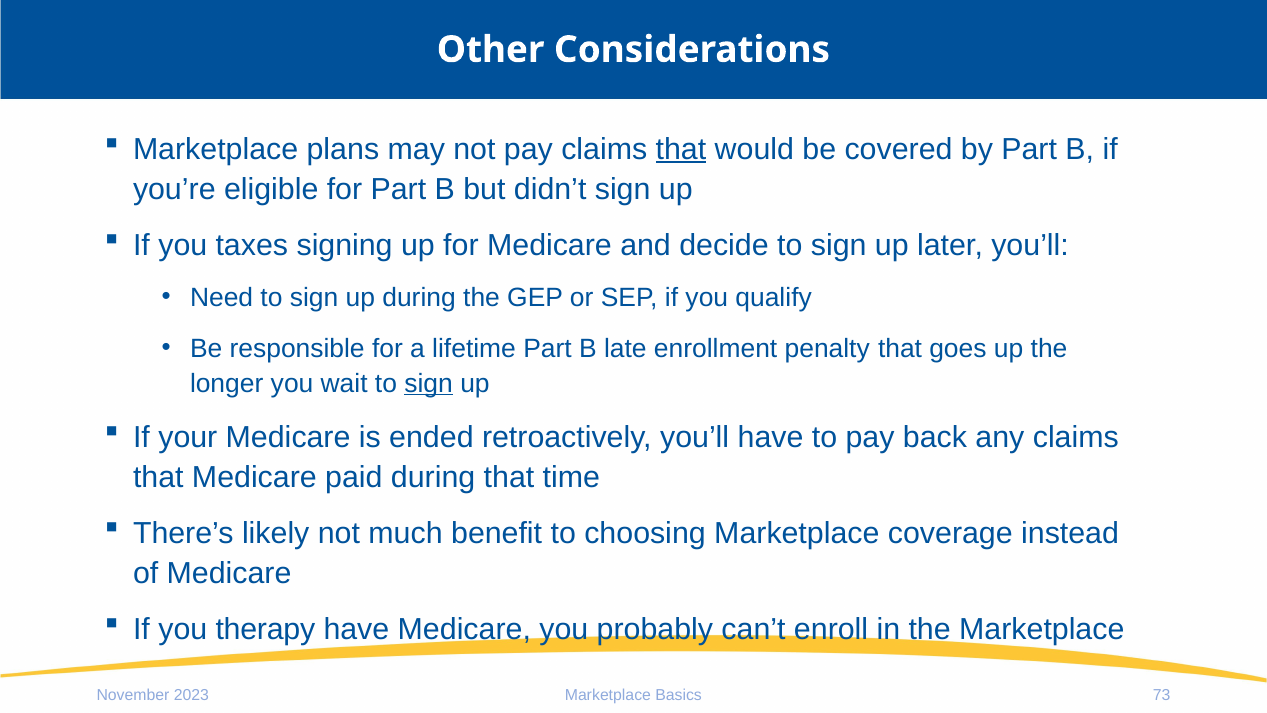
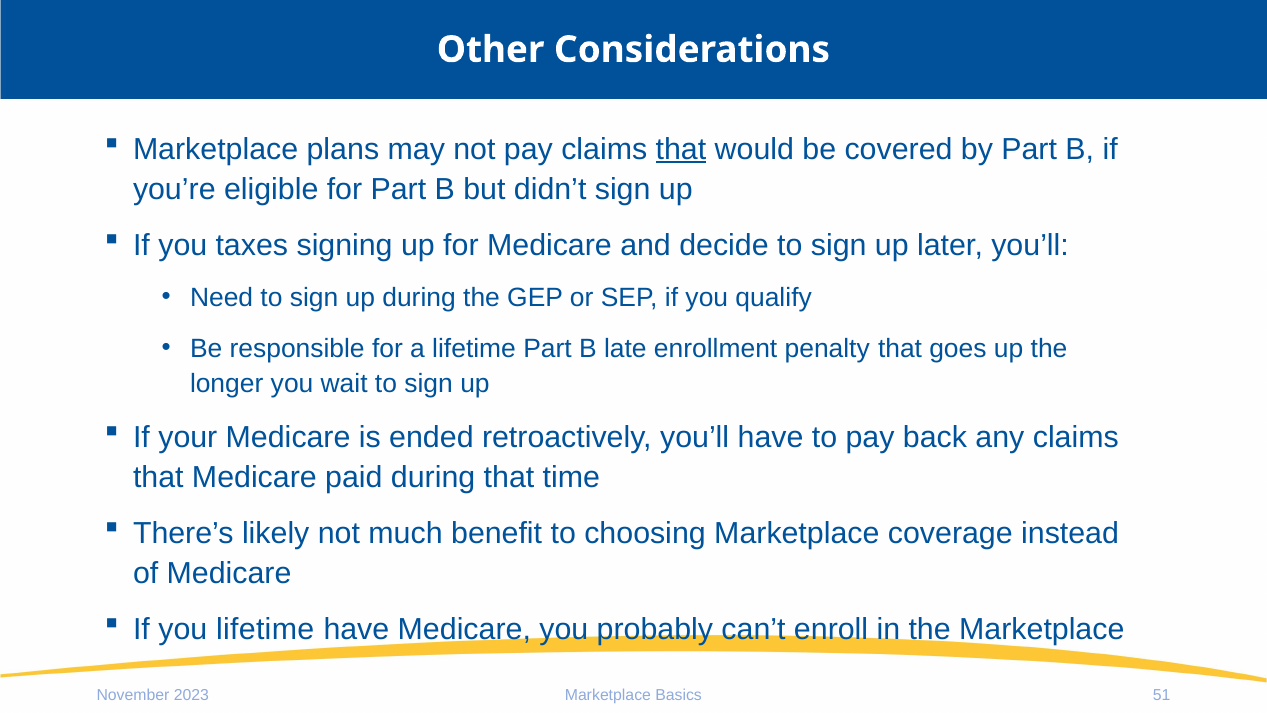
sign underline: present -> none (429, 383)
you therapy: therapy -> lifetime (265, 629)
73: 73 -> 51 (1162, 695)
